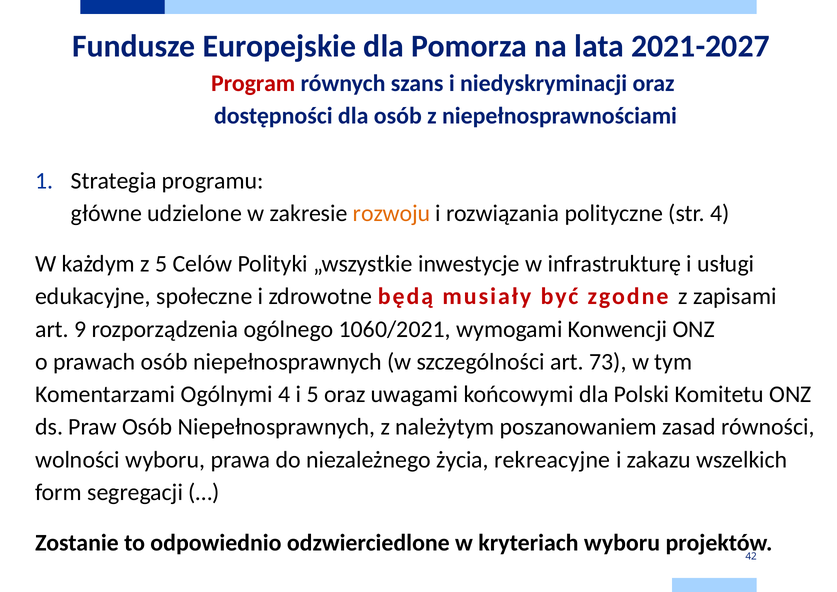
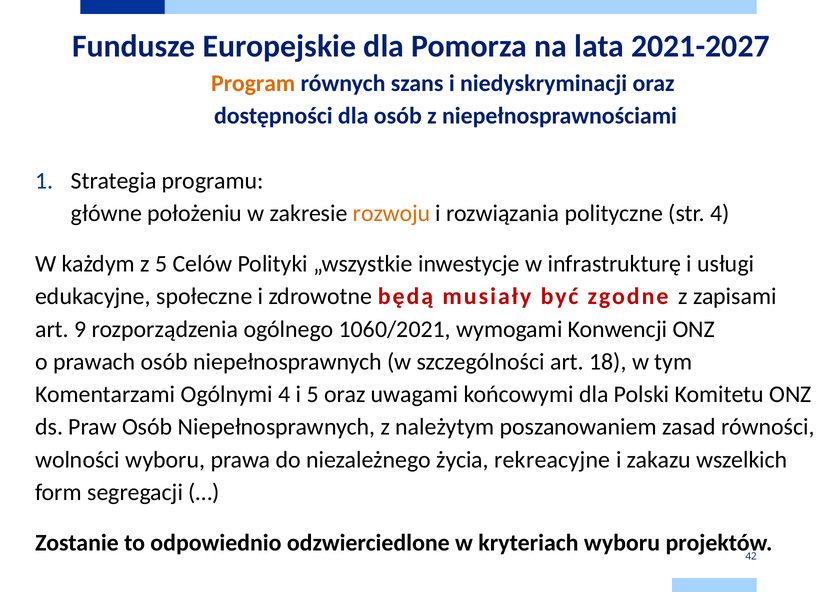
Program colour: red -> orange (253, 83)
udzielone: udzielone -> położeniu (195, 213)
73: 73 -> 18 (608, 362)
